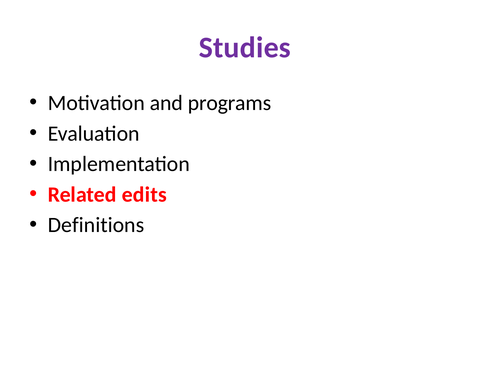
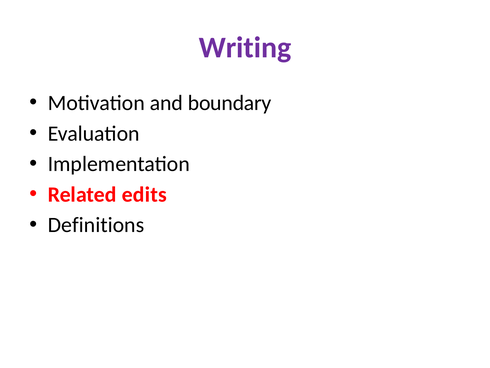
Studies: Studies -> Writing (245, 47)
programs: programs -> boundary (230, 103)
